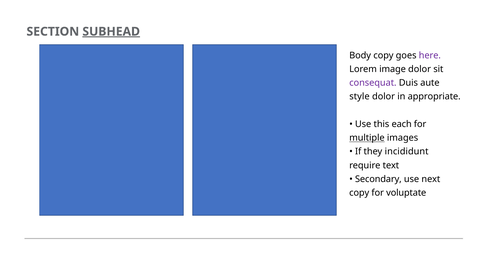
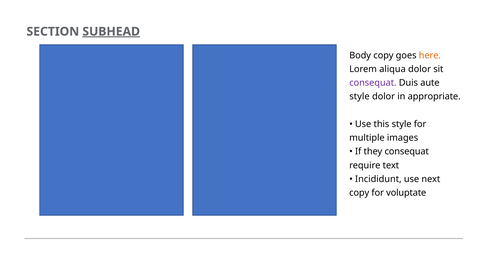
here colour: purple -> orange (430, 55)
image: image -> aliqua (393, 69)
this each: each -> style (402, 124)
multiple underline: present -> none (367, 138)
they incididunt: incididunt -> consequat (407, 151)
Secondary: Secondary -> Incididunt (378, 179)
